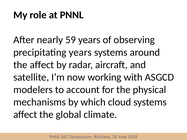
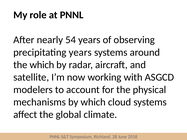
59: 59 -> 54 (71, 40)
the affect: affect -> which (42, 65)
